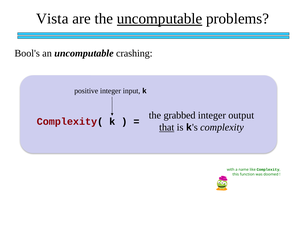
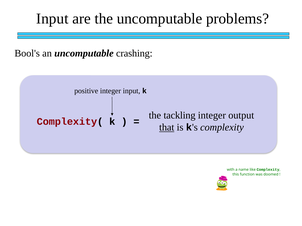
Vista: Vista -> Input (52, 19)
uncomputable underline: present -> none (160, 19)
grabbed: grabbed -> tackling (180, 116)
